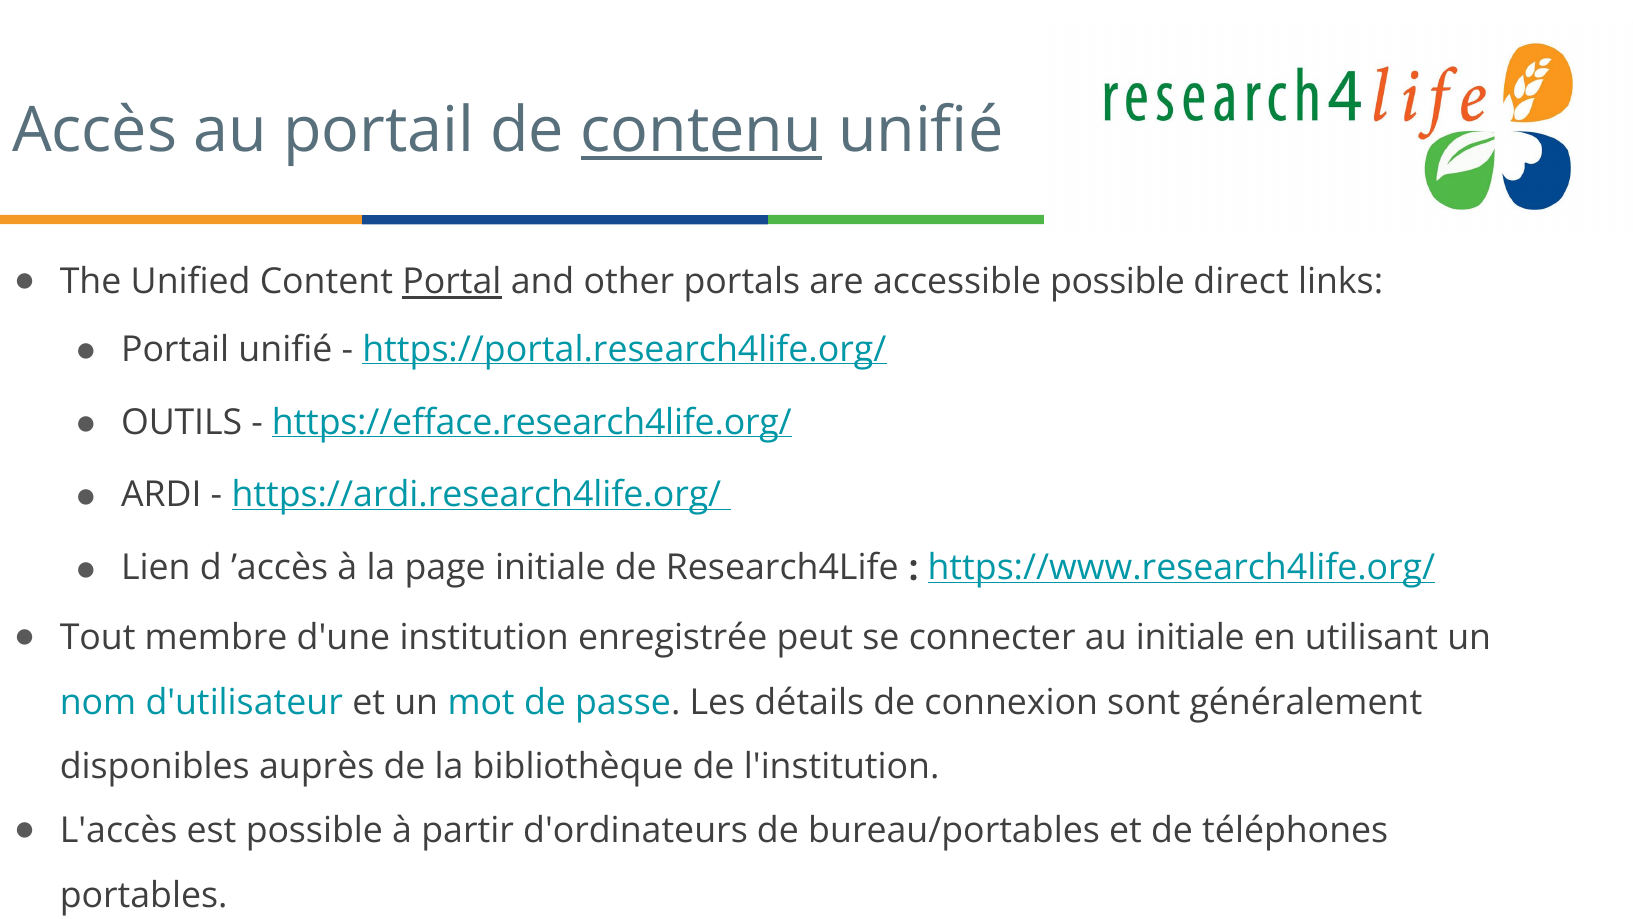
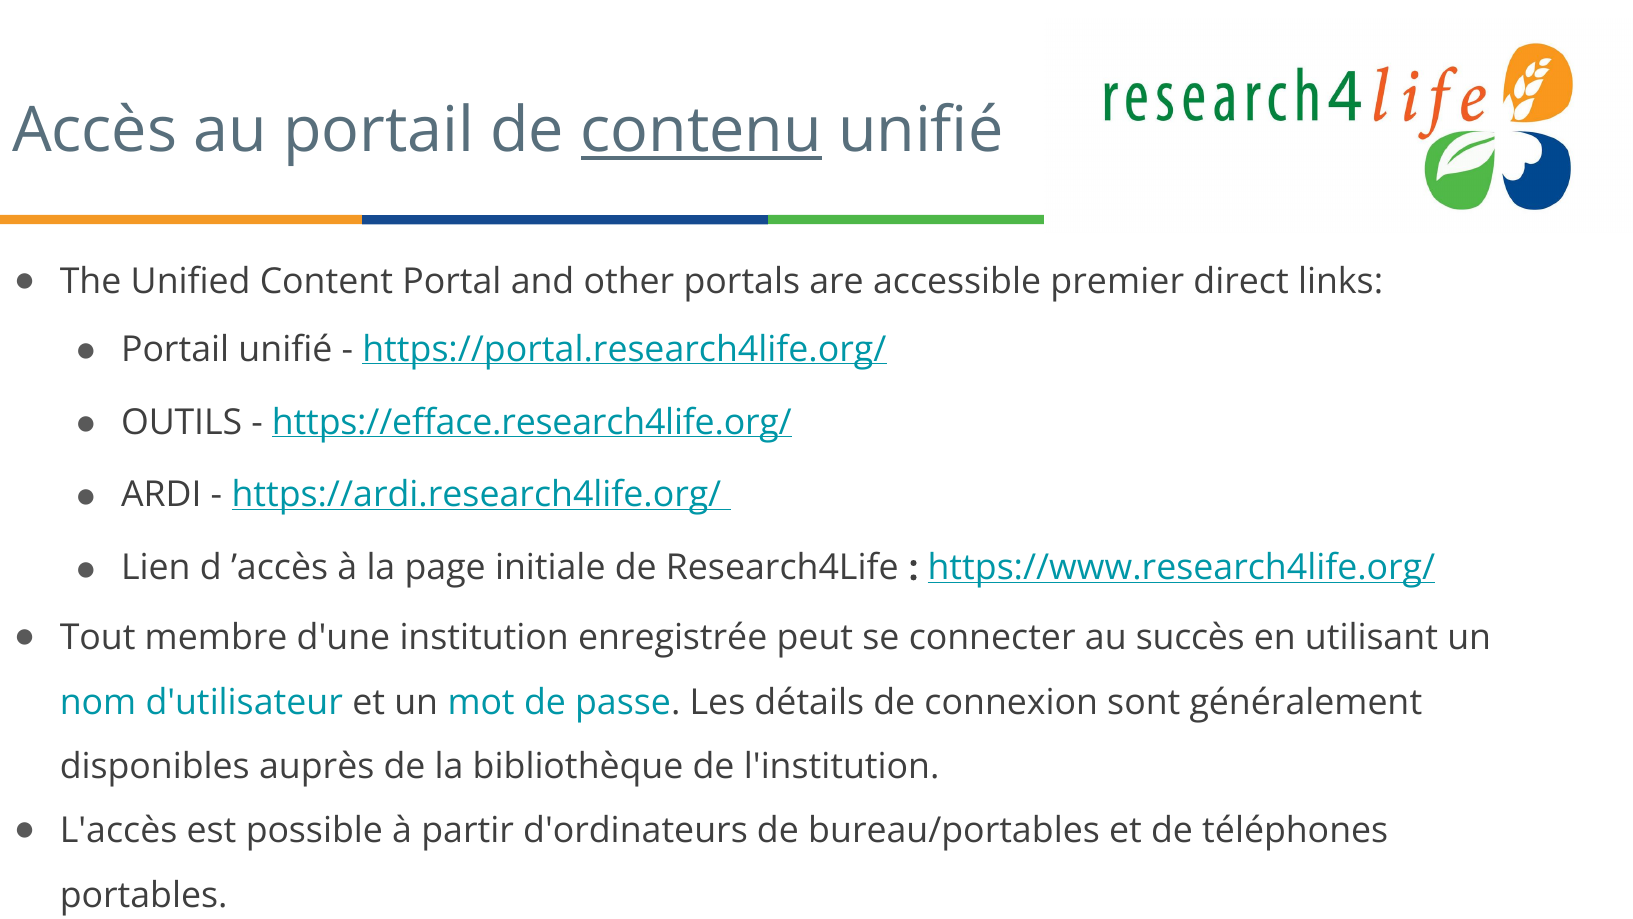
Portal underline: present -> none (452, 282)
accessible possible: possible -> premier (1117, 282)
au initiale: initiale -> succès (1190, 638)
